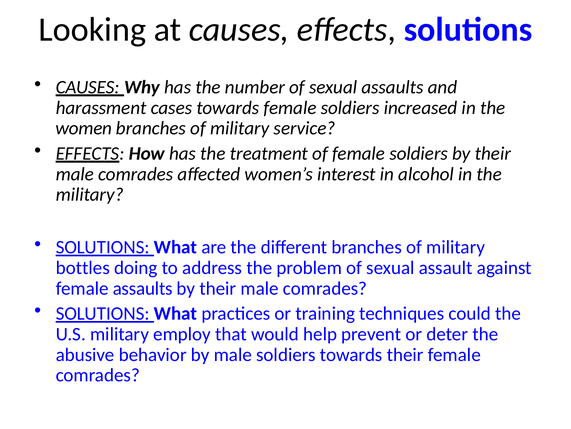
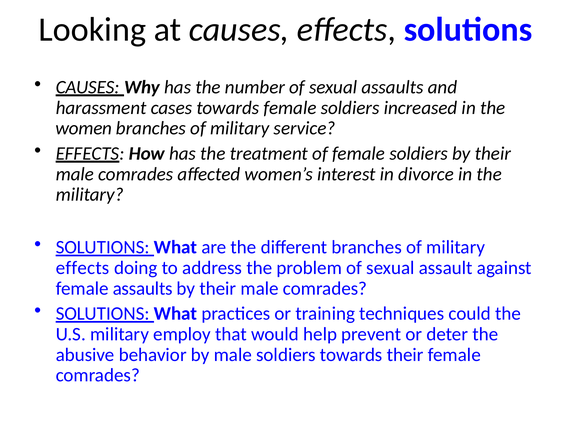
alcohol: alcohol -> divorce (426, 174)
bottles: bottles -> effects (83, 267)
